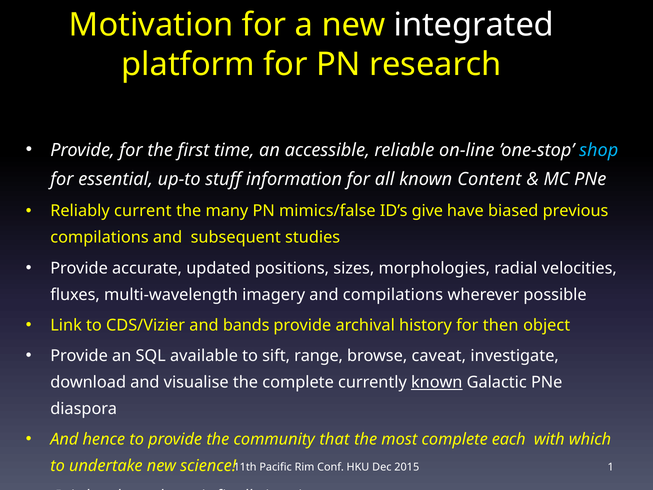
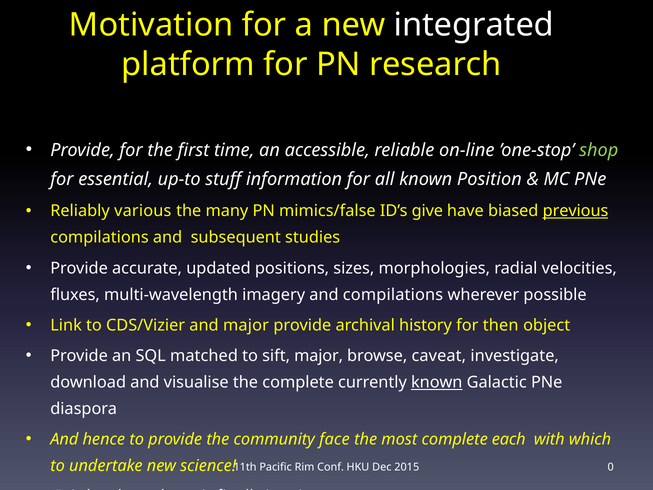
shop colour: light blue -> light green (599, 150)
Content: Content -> Position (489, 179)
current: current -> various (143, 211)
previous underline: none -> present (576, 211)
and bands: bands -> major (246, 325)
available: available -> matched (204, 356)
sift range: range -> major (319, 356)
that: that -> face (334, 439)
1: 1 -> 0 (611, 467)
